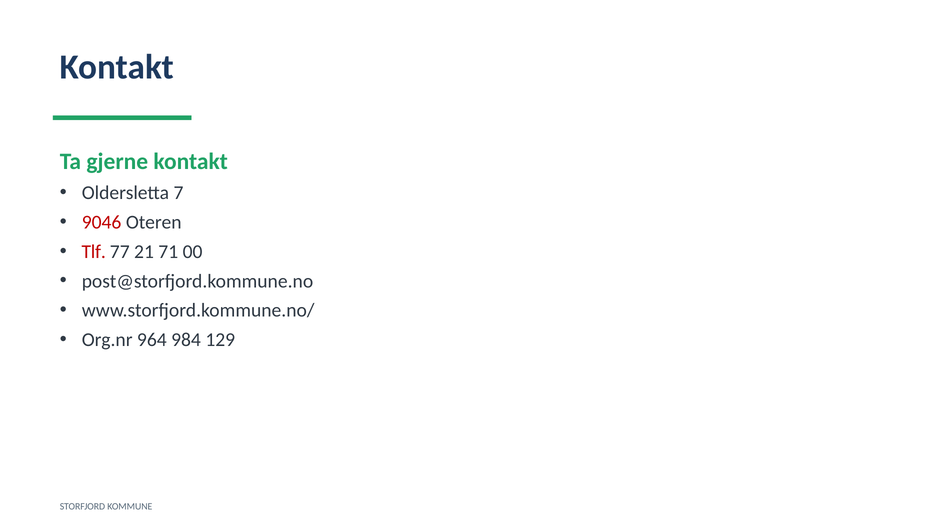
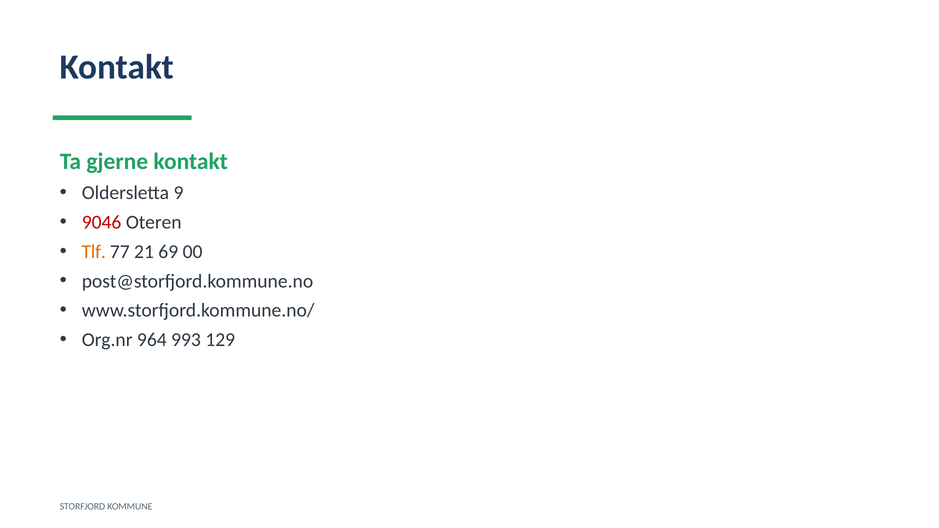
7: 7 -> 9 (178, 193)
Tlf colour: red -> orange (94, 252)
71: 71 -> 69 (168, 252)
984: 984 -> 993 (186, 340)
